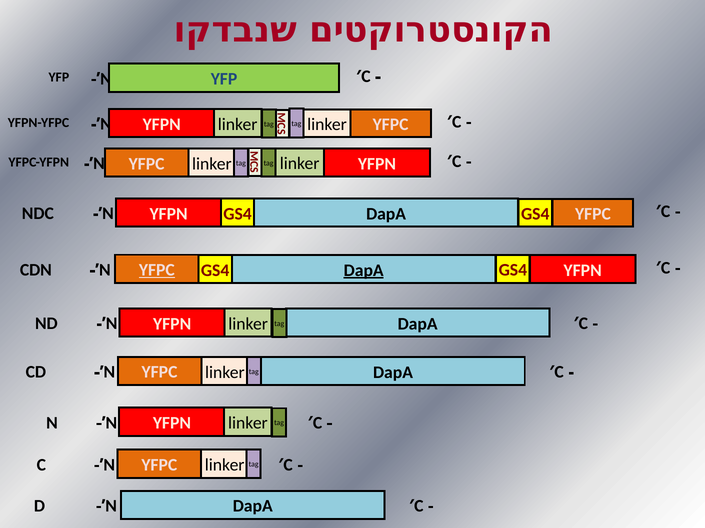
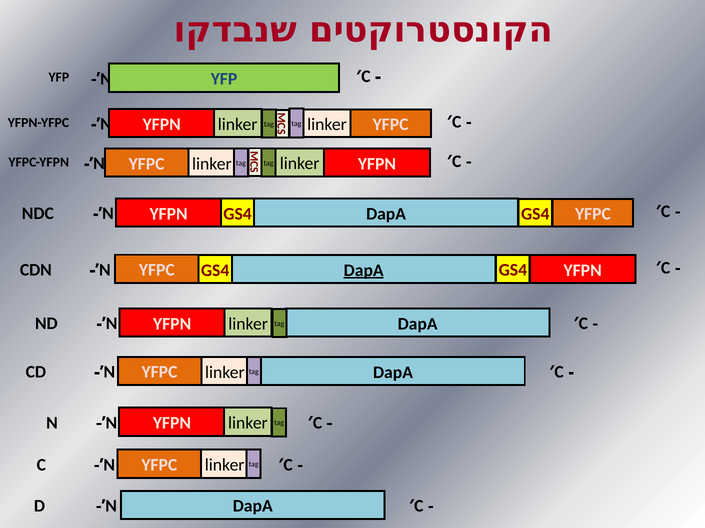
YFPC underline: present -> none (157, 271)
